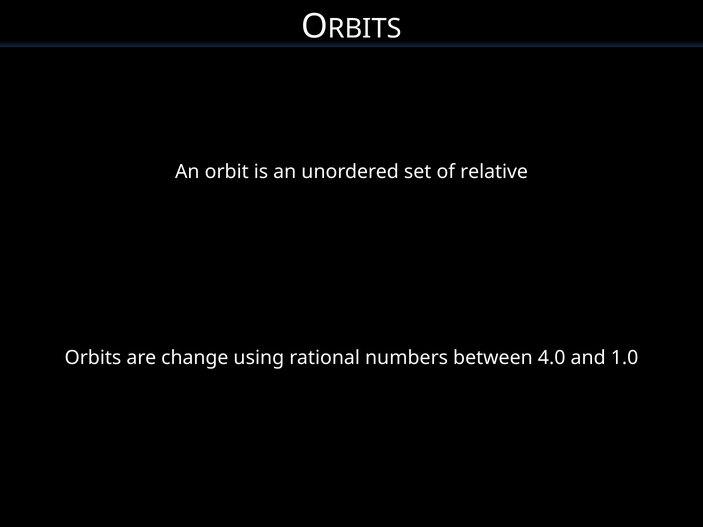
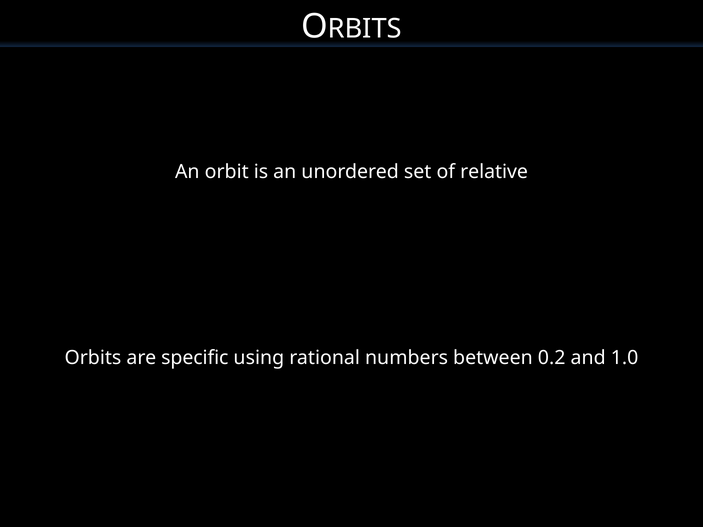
change: change -> specific (195, 358)
4.0: 4.0 -> 0.2 (552, 358)
